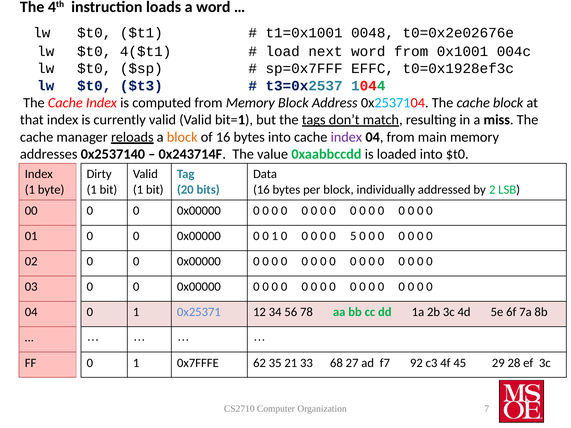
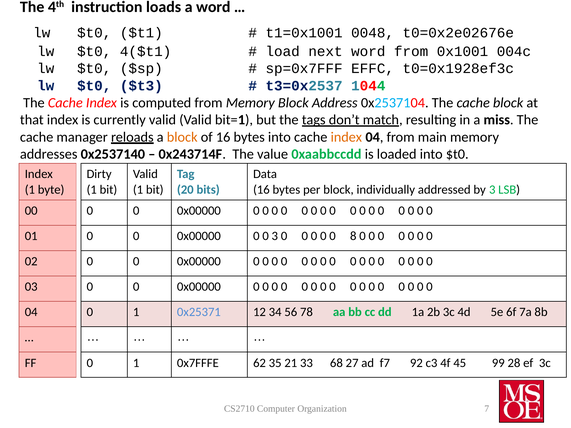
index colour: purple -> orange (346, 137)
by 2: 2 -> 3 (492, 190)
0x00000 0 0 1: 1 -> 3 (275, 236)
5: 5 -> 8 (353, 236)
29: 29 -> 99 (498, 363)
